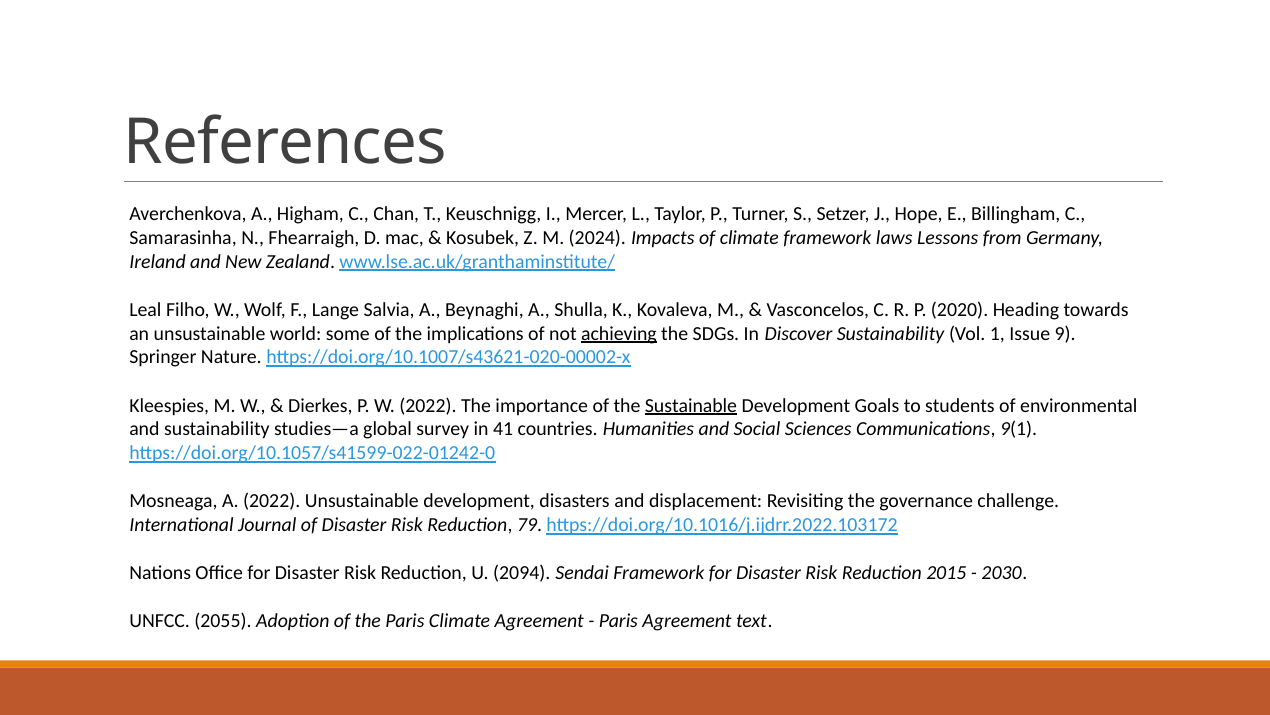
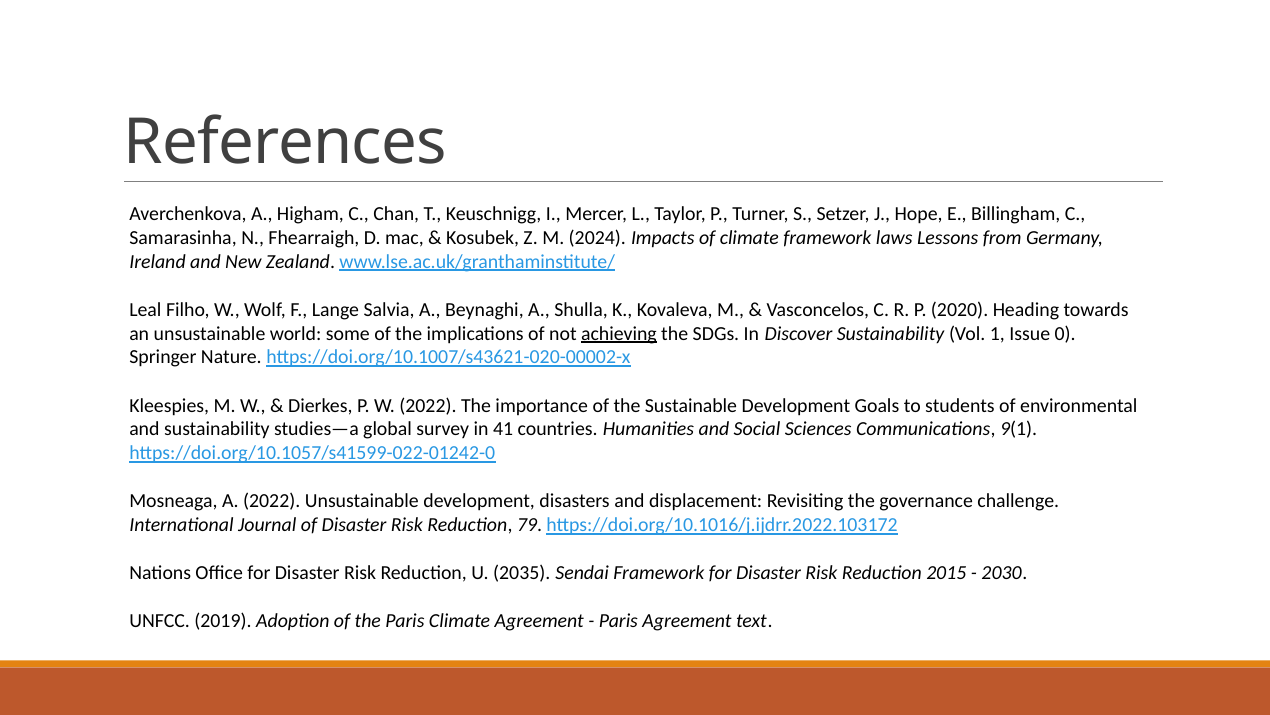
9: 9 -> 0 (1065, 333)
Sustainable underline: present -> none (691, 405)
2094: 2094 -> 2035 (522, 573)
2055: 2055 -> 2019 (223, 620)
